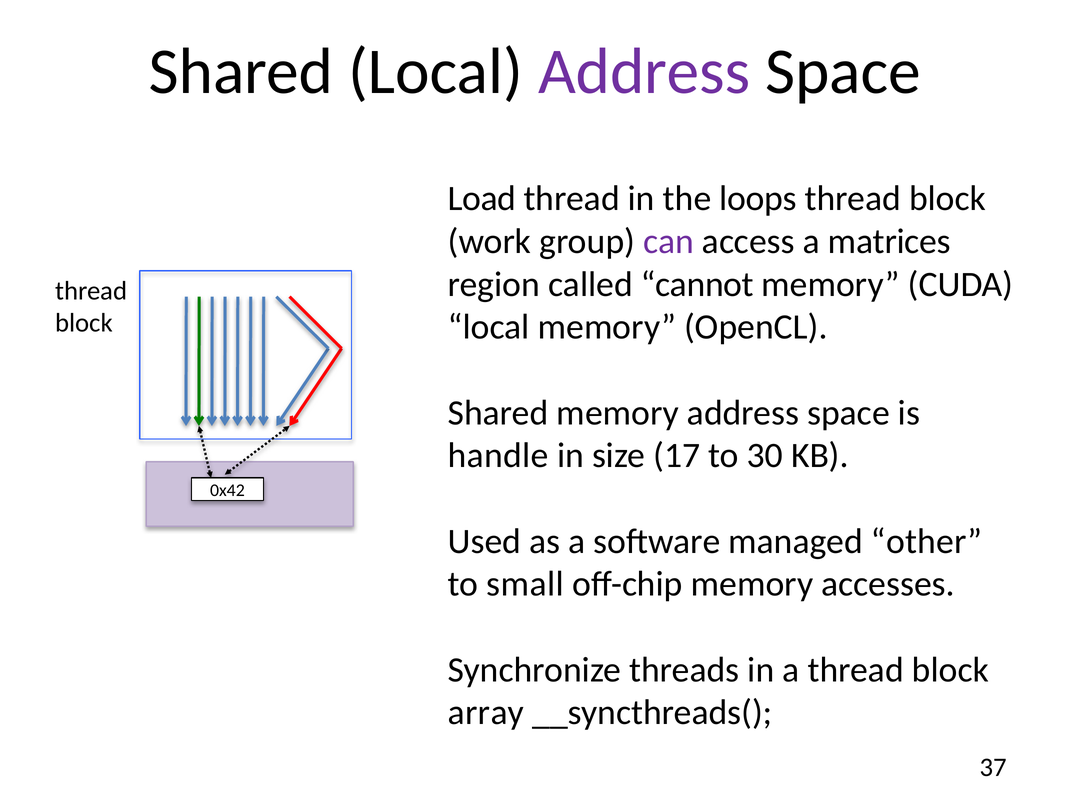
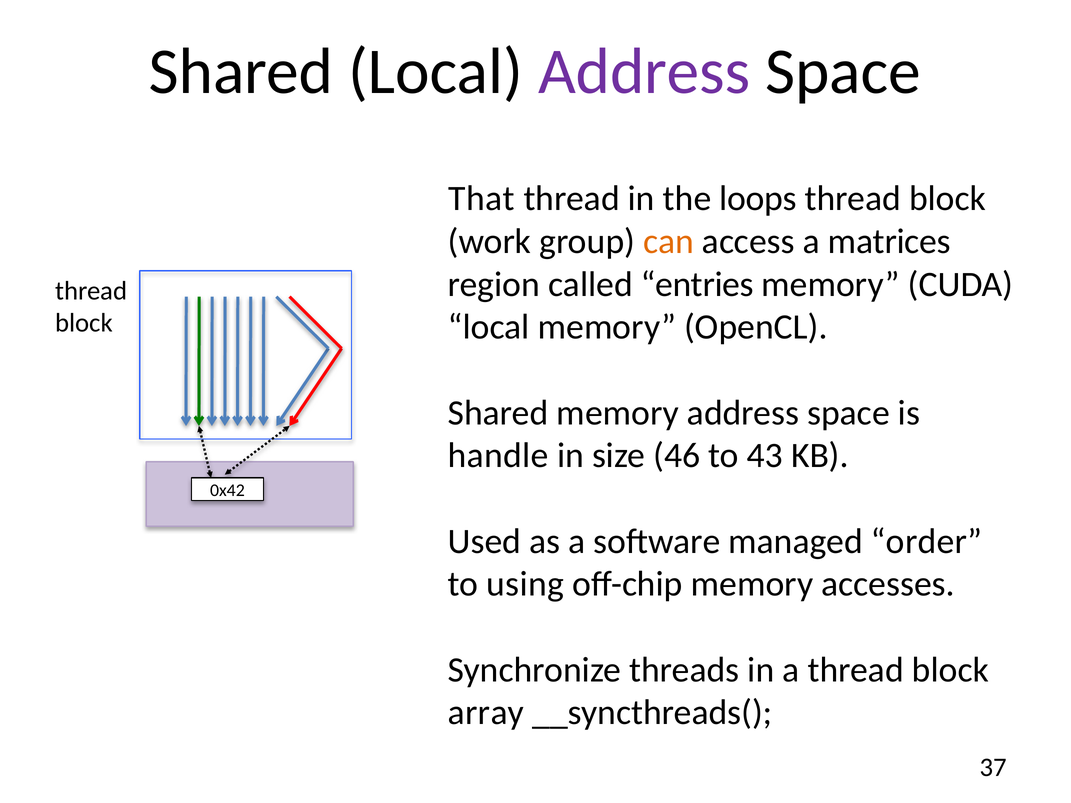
Load: Load -> That (481, 199)
can colour: purple -> orange (669, 242)
cannot: cannot -> entries (697, 284)
17: 17 -> 46 (677, 456)
30: 30 -> 43 (765, 456)
other: other -> order (926, 541)
small: small -> using (525, 584)
